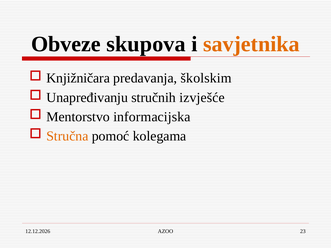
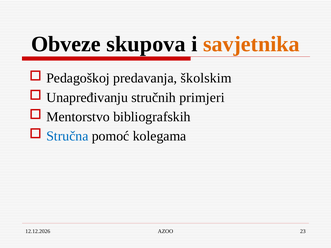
Knjižničara: Knjižničara -> Pedagoškoj (78, 78)
izvješće: izvješće -> primjeri (202, 98)
informacijska: informacijska -> bibliografskih (152, 117)
Stručna colour: orange -> blue (67, 136)
